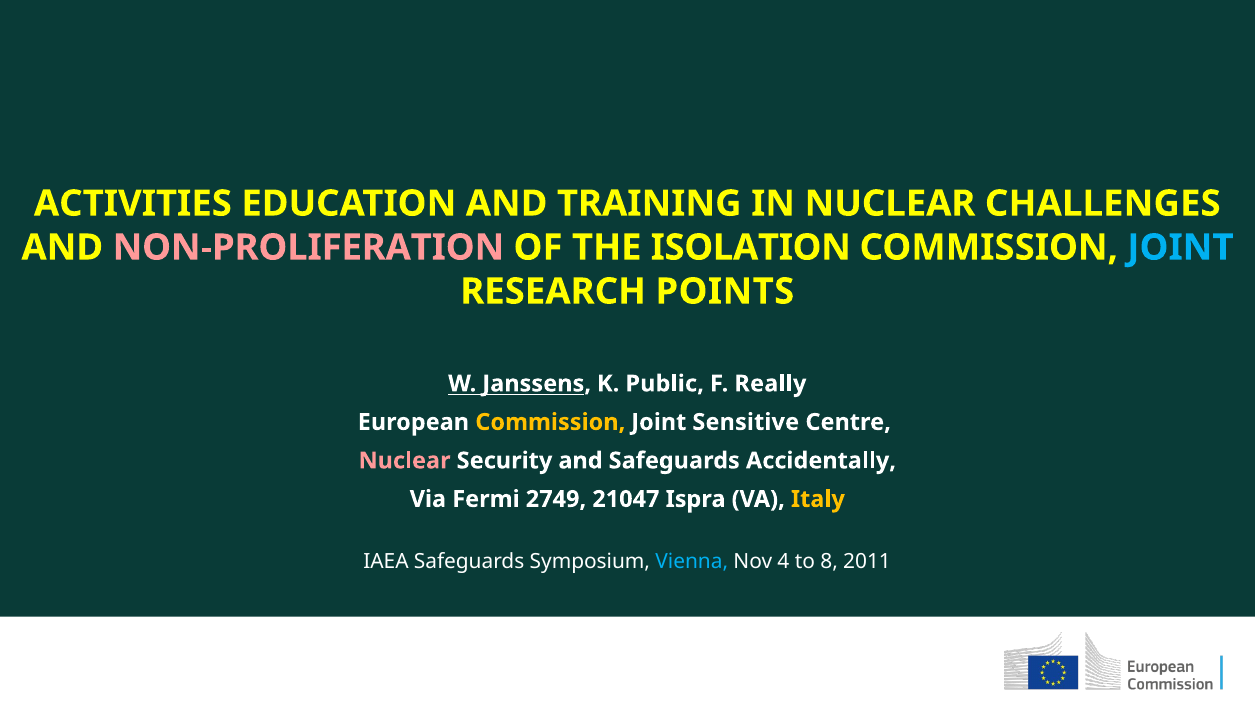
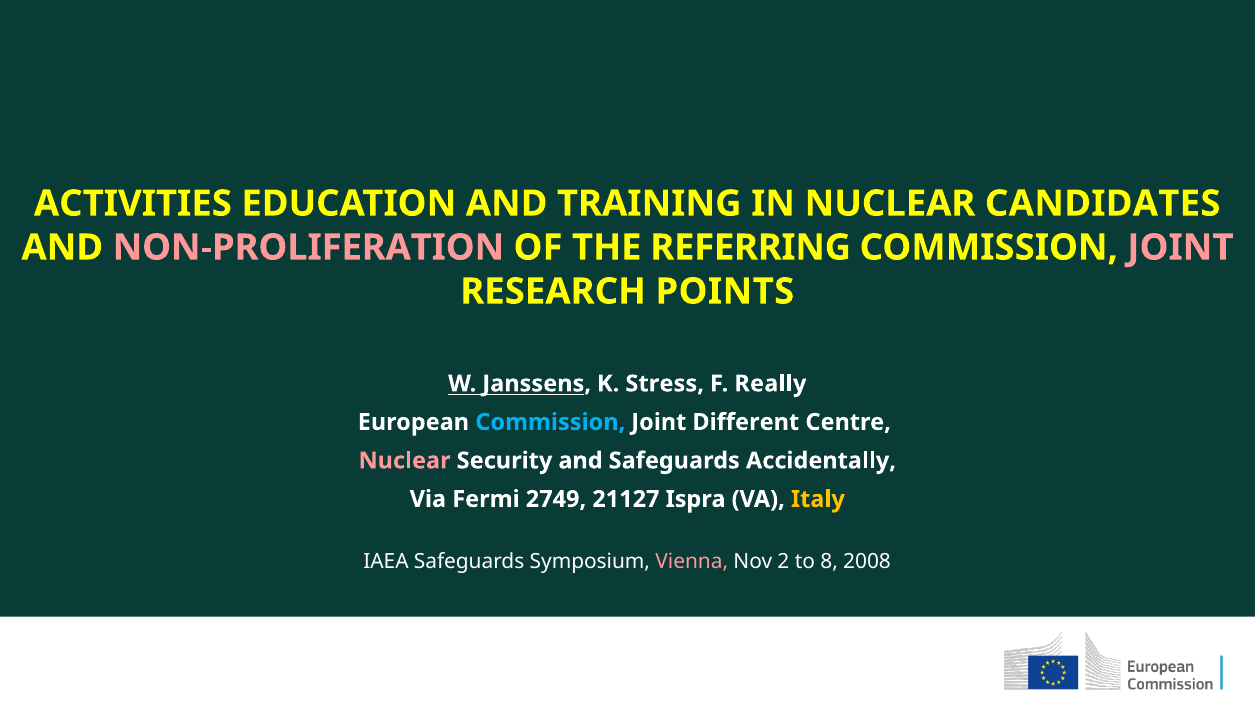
CHALLENGES: CHALLENGES -> CANDIDATES (1103, 204)
ISOLATION: ISOLATION -> REFERRING (751, 248)
JOINT colour: light blue -> pink (1180, 248)
Public: Public -> Stress (665, 384)
Commission colour: yellow -> light blue (550, 422)
Sensitive: Sensitive -> Different (746, 422)
21047: 21047 -> 21127 (626, 499)
Vienna colour: light blue -> pink (692, 562)
4: 4 -> 2 (783, 562)
2011: 2011 -> 2008 (867, 562)
